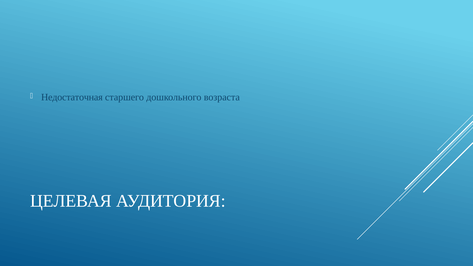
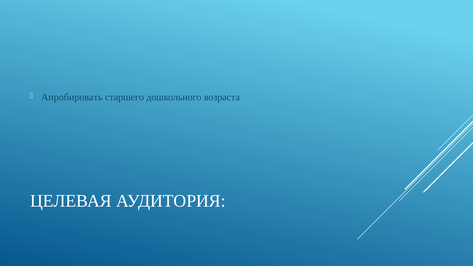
Недостаточная: Недостаточная -> Апробировать (72, 97)
